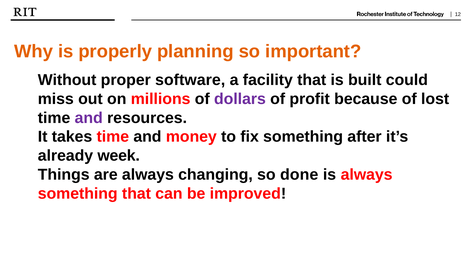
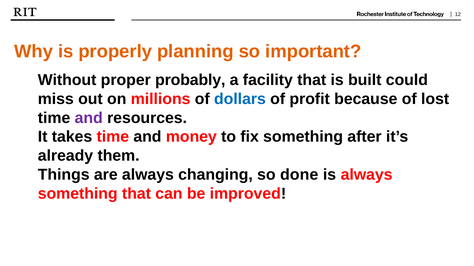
software: software -> probably (190, 80)
dollars colour: purple -> blue (240, 99)
week: week -> them (119, 156)
